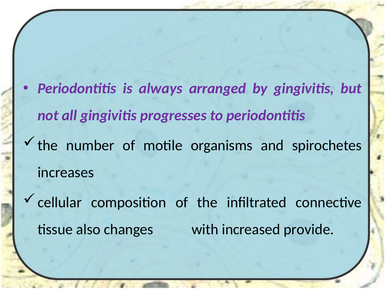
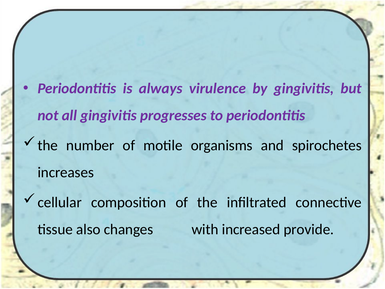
arranged: arranged -> virulence (217, 88)
